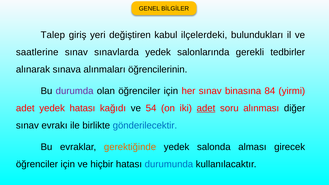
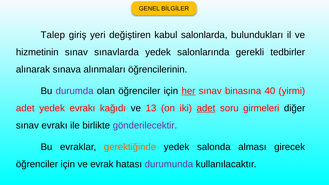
ilçelerdeki: ilçelerdeki -> salonlarda (204, 35)
saatlerine: saatlerine -> hizmetinin (37, 52)
her underline: none -> present (188, 91)
84: 84 -> 40 (270, 91)
yedek hatası: hatası -> evrakı (82, 108)
54: 54 -> 13 (151, 108)
alınması: alınması -> girmeleri (261, 108)
gönderilecektir colour: blue -> purple (145, 126)
hiçbir: hiçbir -> evrak (102, 164)
durumunda colour: blue -> purple (169, 164)
